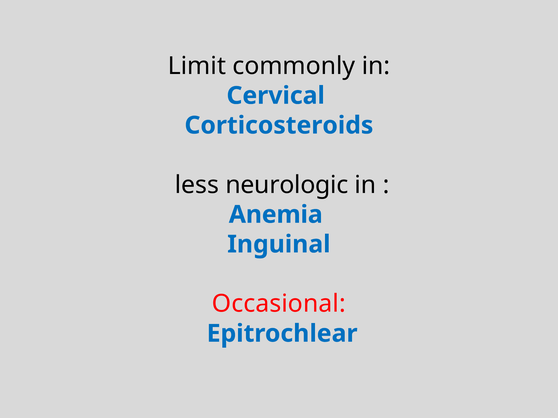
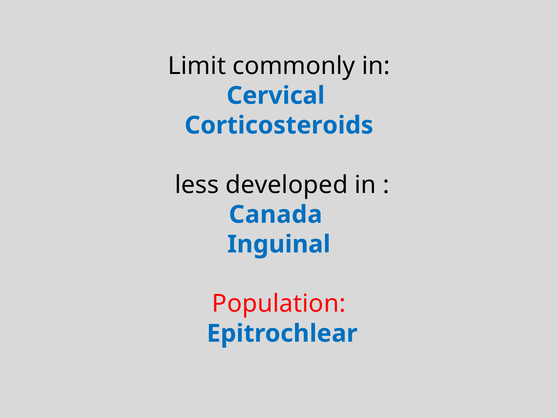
neurologic: neurologic -> developed (287, 185)
Anemia: Anemia -> Canada (276, 215)
Occasional: Occasional -> Population (279, 304)
